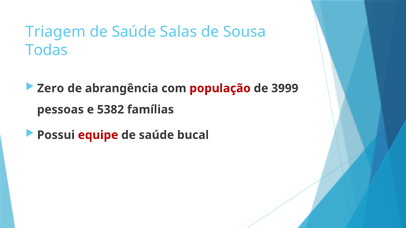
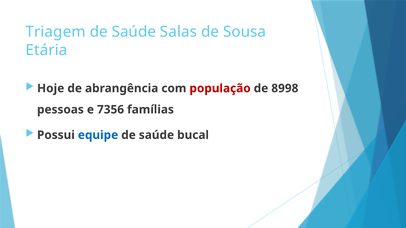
Todas: Todas -> Etária (46, 50)
Zero: Zero -> Hoje (51, 88)
3999: 3999 -> 8998 (285, 88)
5382: 5382 -> 7356 (111, 110)
equipe colour: red -> blue (98, 135)
